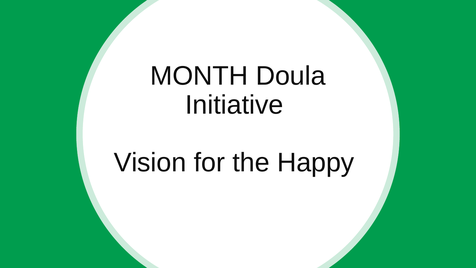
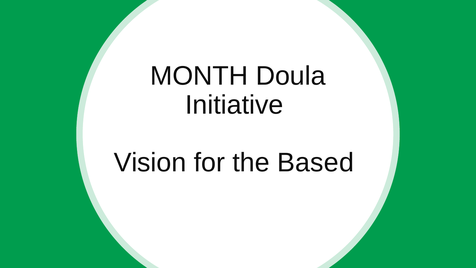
Happy: Happy -> Based (316, 163)
